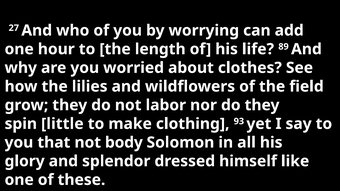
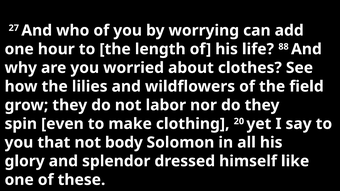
89: 89 -> 88 (284, 47)
little: little -> even (62, 124)
93: 93 -> 20 (239, 121)
